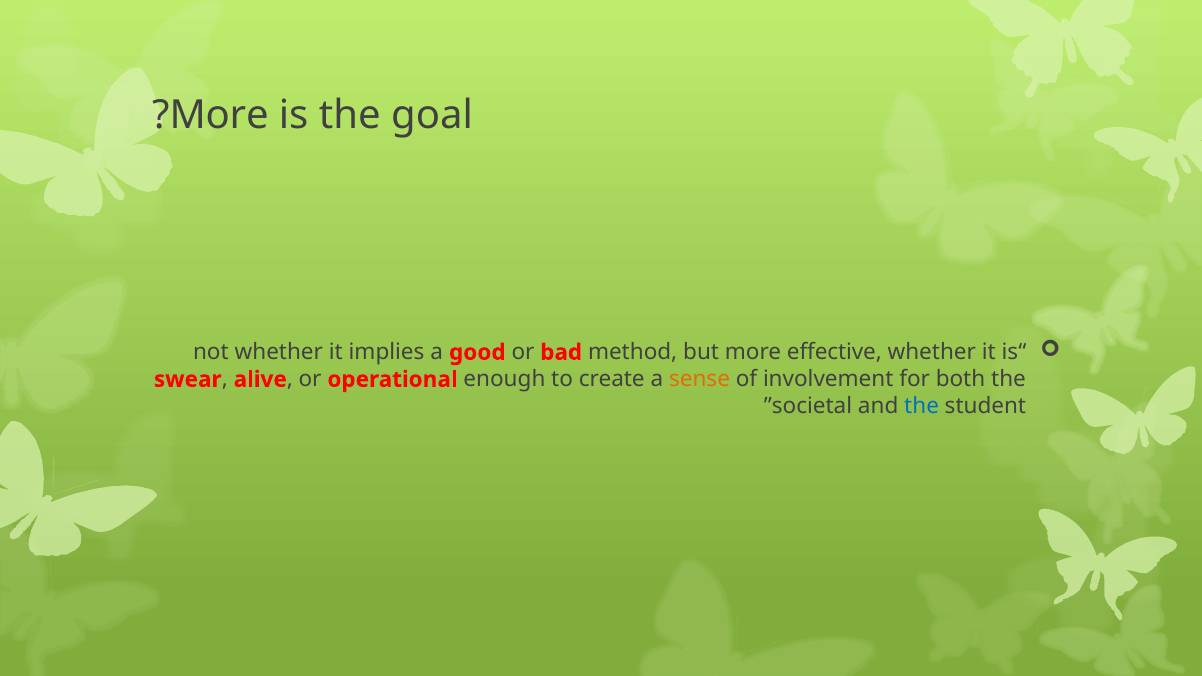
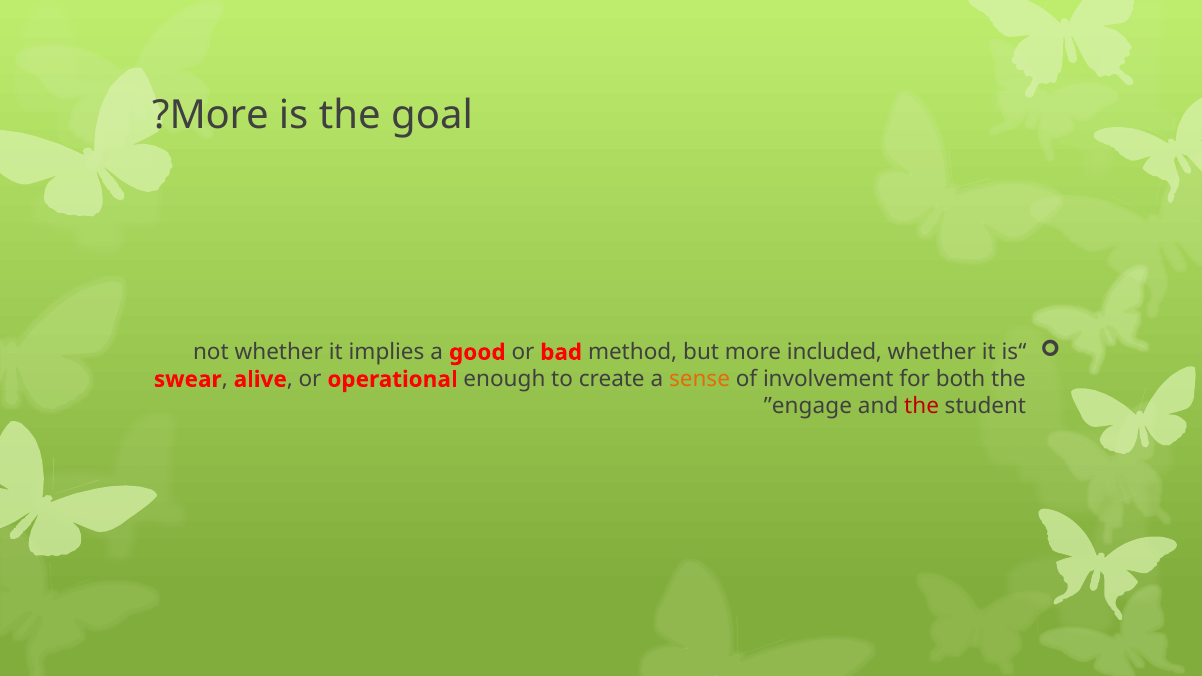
effective: effective -> included (834, 352)
societal: societal -> engage (812, 406)
the colour: blue -> red (922, 406)
